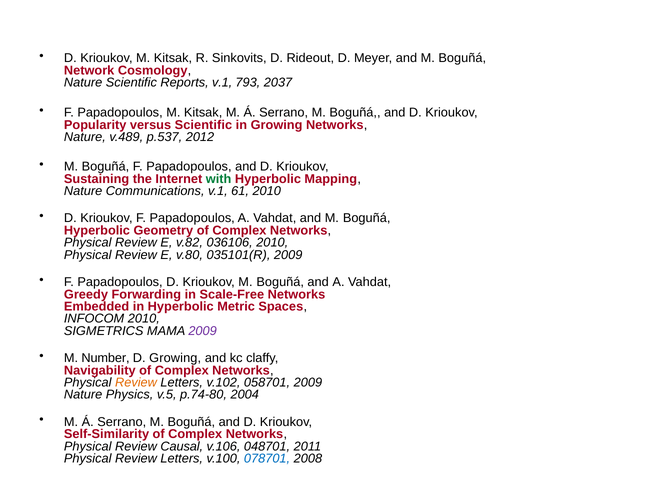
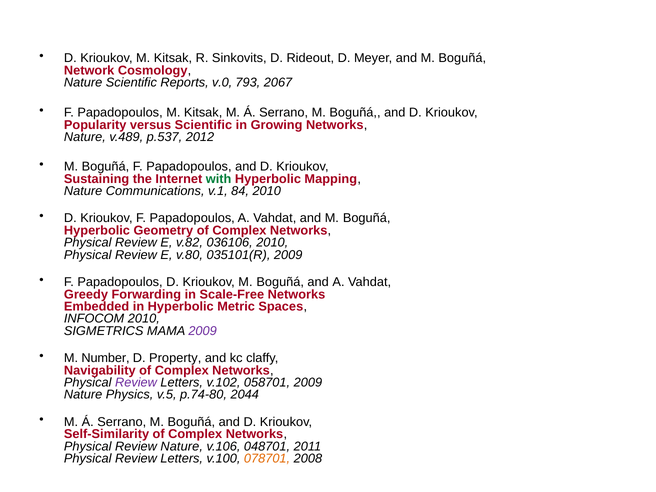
Reports v.1: v.1 -> v.0 (222, 83)
2037: 2037 -> 2067 (278, 83)
61: 61 -> 84 (240, 191)
D Growing: Growing -> Property (175, 358)
Review colour: orange -> purple (136, 383)
2004: 2004 -> 2044 (245, 395)
Review Causal: Causal -> Nature (182, 446)
078701 colour: blue -> orange (267, 459)
